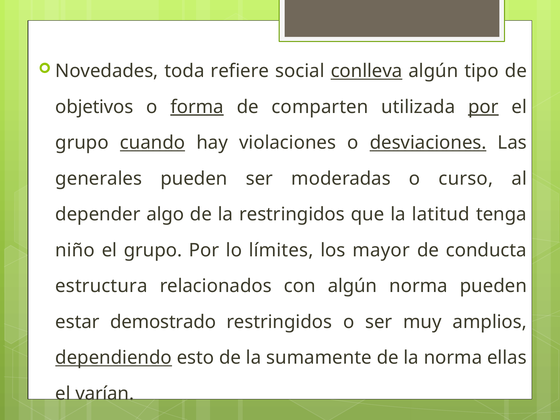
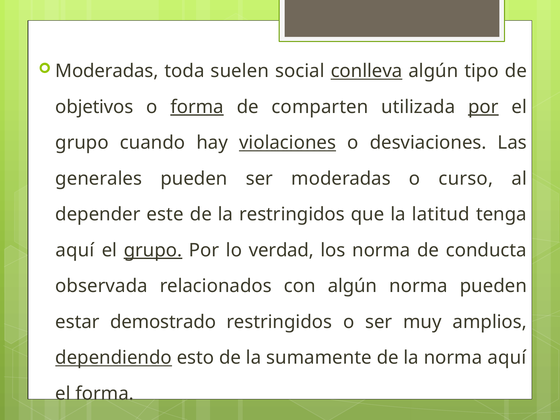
Novedades: Novedades -> Moderadas (107, 71)
refiere: refiere -> suelen (240, 71)
cuando underline: present -> none (153, 143)
violaciones underline: none -> present (288, 143)
desviaciones underline: present -> none (428, 143)
algo: algo -> este (165, 214)
niño: niño -> aquí (75, 250)
grupo underline: none -> present (153, 250)
límites: límites -> verdad (281, 250)
los mayor: mayor -> norma (381, 250)
estructura: estructura -> observada (101, 286)
norma ellas: ellas -> aquí (507, 358)
el varían: varían -> forma (105, 394)
